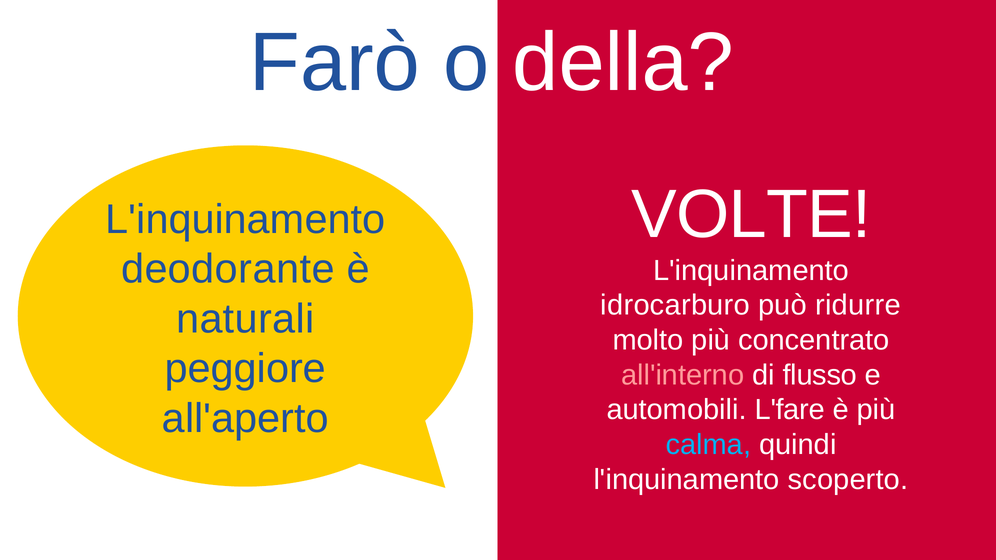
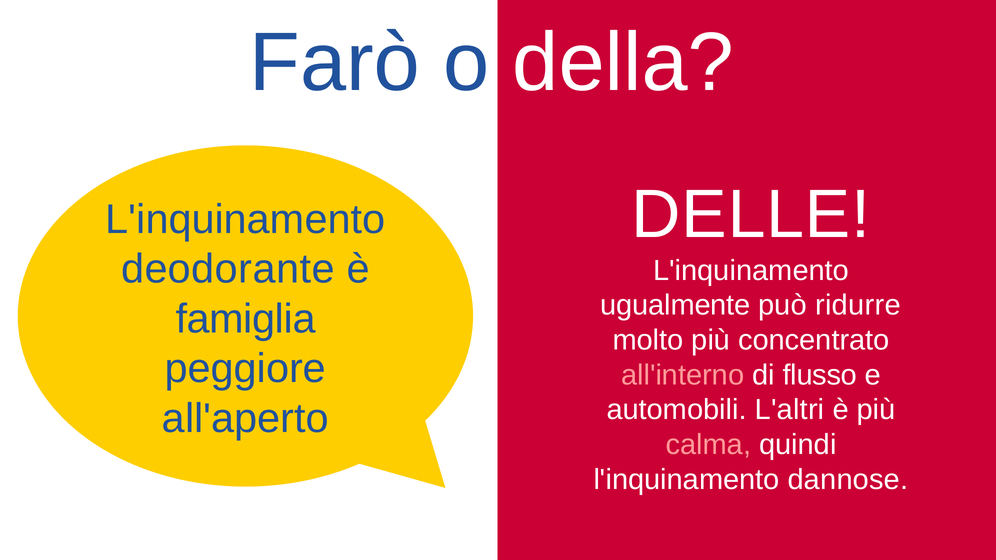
VOLTE: VOLTE -> DELLE (751, 215)
idrocarburo: idrocarburo -> ugualmente (675, 305)
naturali: naturali -> famiglia (246, 319)
L'fare: L'fare -> L'altri (790, 410)
calma colour: light blue -> pink (708, 445)
scoperto: scoperto -> dannose (848, 480)
